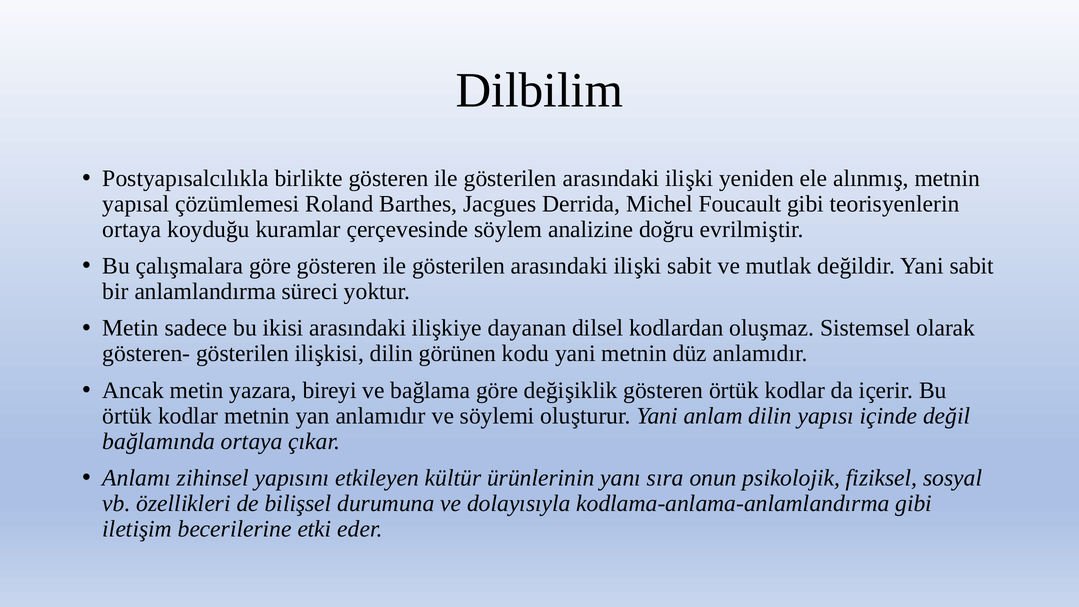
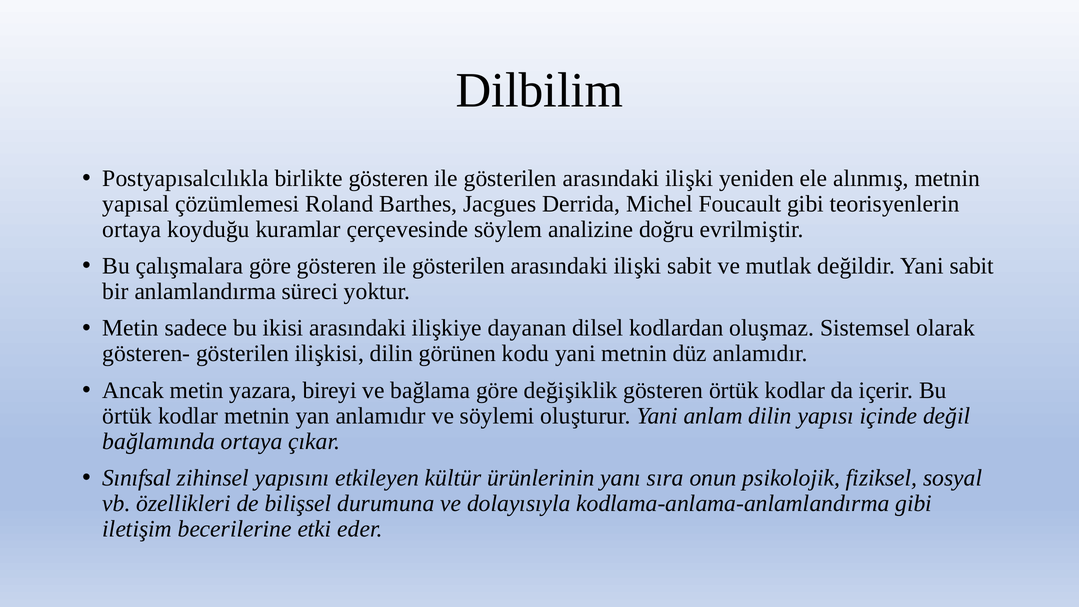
Anlamı: Anlamı -> Sınıfsal (137, 478)
